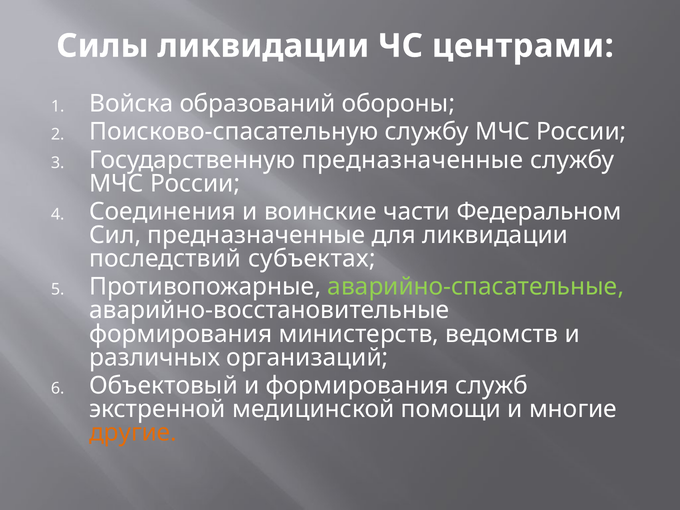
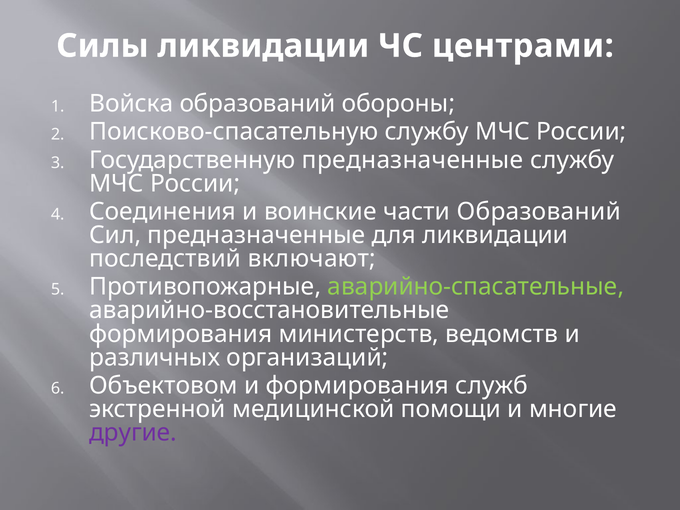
части Федеральном: Федеральном -> Образований (539, 212)
субъектах: субъектах -> включают (312, 259)
Объектовый: Объектовый -> Объектовом (163, 386)
другие colour: orange -> purple (133, 433)
